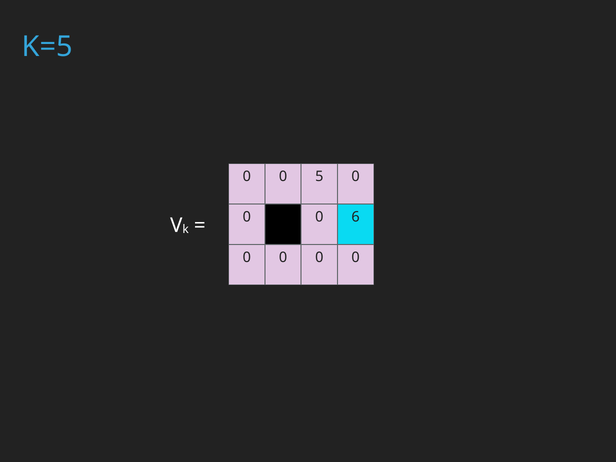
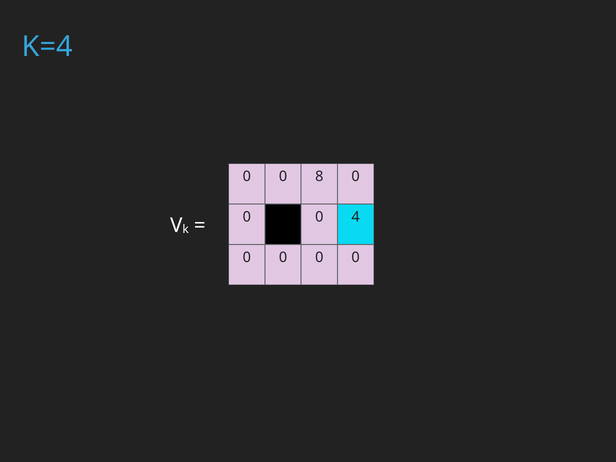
K=5: K=5 -> K=4 (47, 47)
5: 5 -> 8 (319, 177)
6: 6 -> 4 (356, 217)
